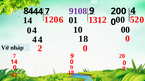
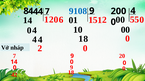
9108 colour: purple -> blue (78, 11)
2: 2 -> 5 (137, 20)
3: 3 -> 5 (95, 20)
